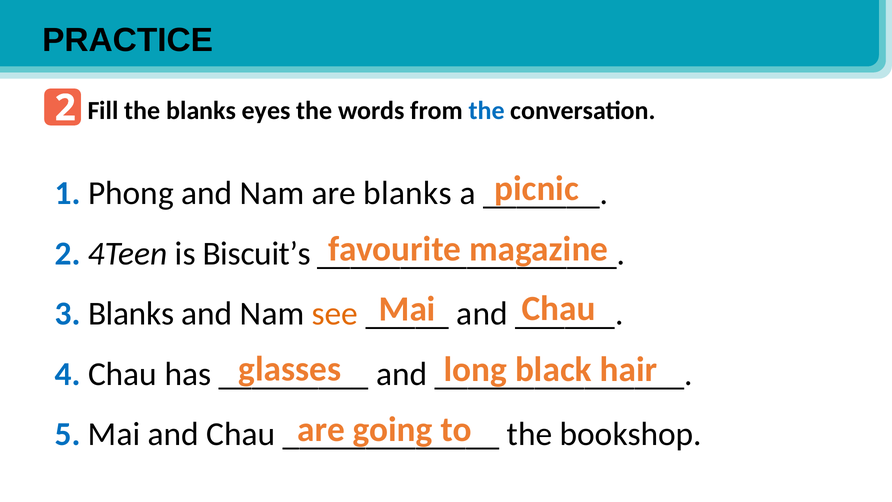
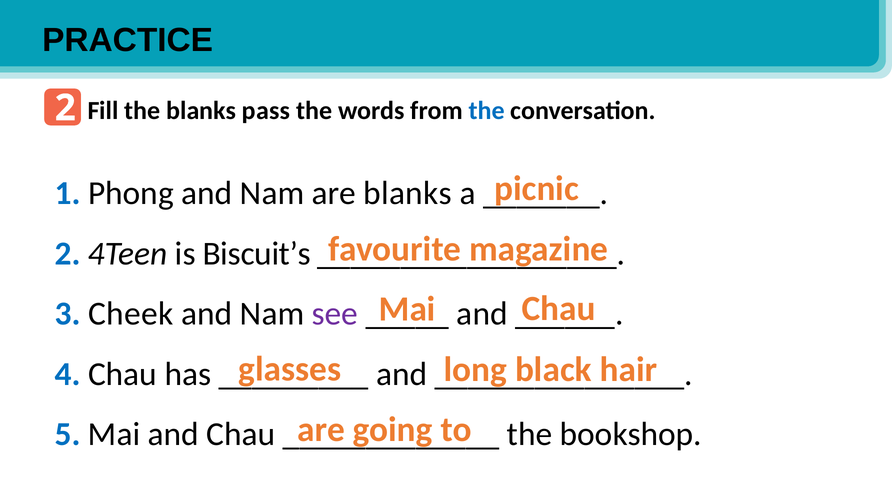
eyes: eyes -> pass (266, 111)
3 Blanks: Blanks -> Cheek (131, 314)
see colour: orange -> purple (335, 314)
